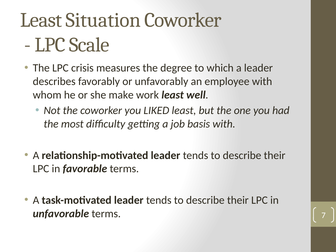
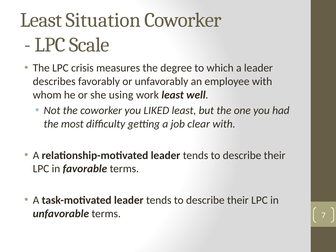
make: make -> using (121, 95)
basis: basis -> clear (199, 124)
